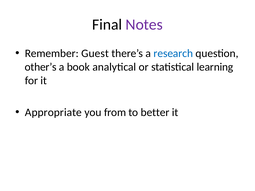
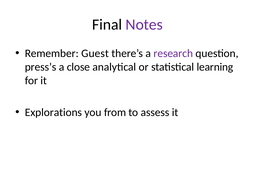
research colour: blue -> purple (173, 54)
other’s: other’s -> press’s (41, 67)
book: book -> close (78, 67)
Appropriate: Appropriate -> Explorations (53, 112)
better: better -> assess (155, 112)
